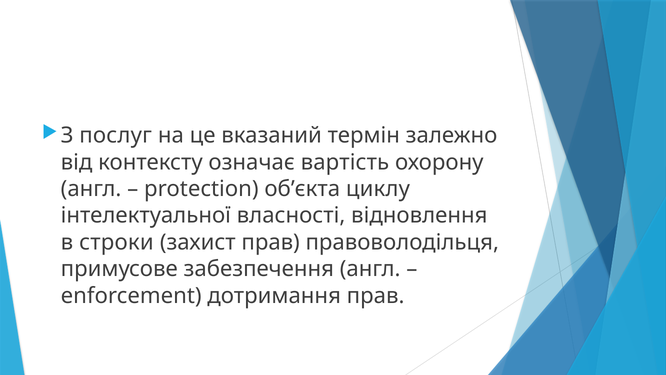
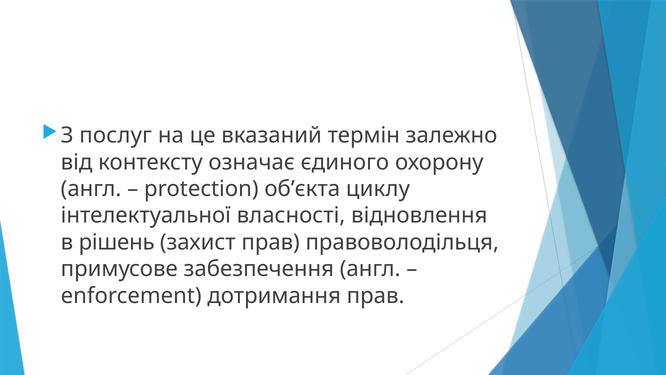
вартість: вартість -> єдиного (345, 162)
строки: строки -> рішень (117, 242)
